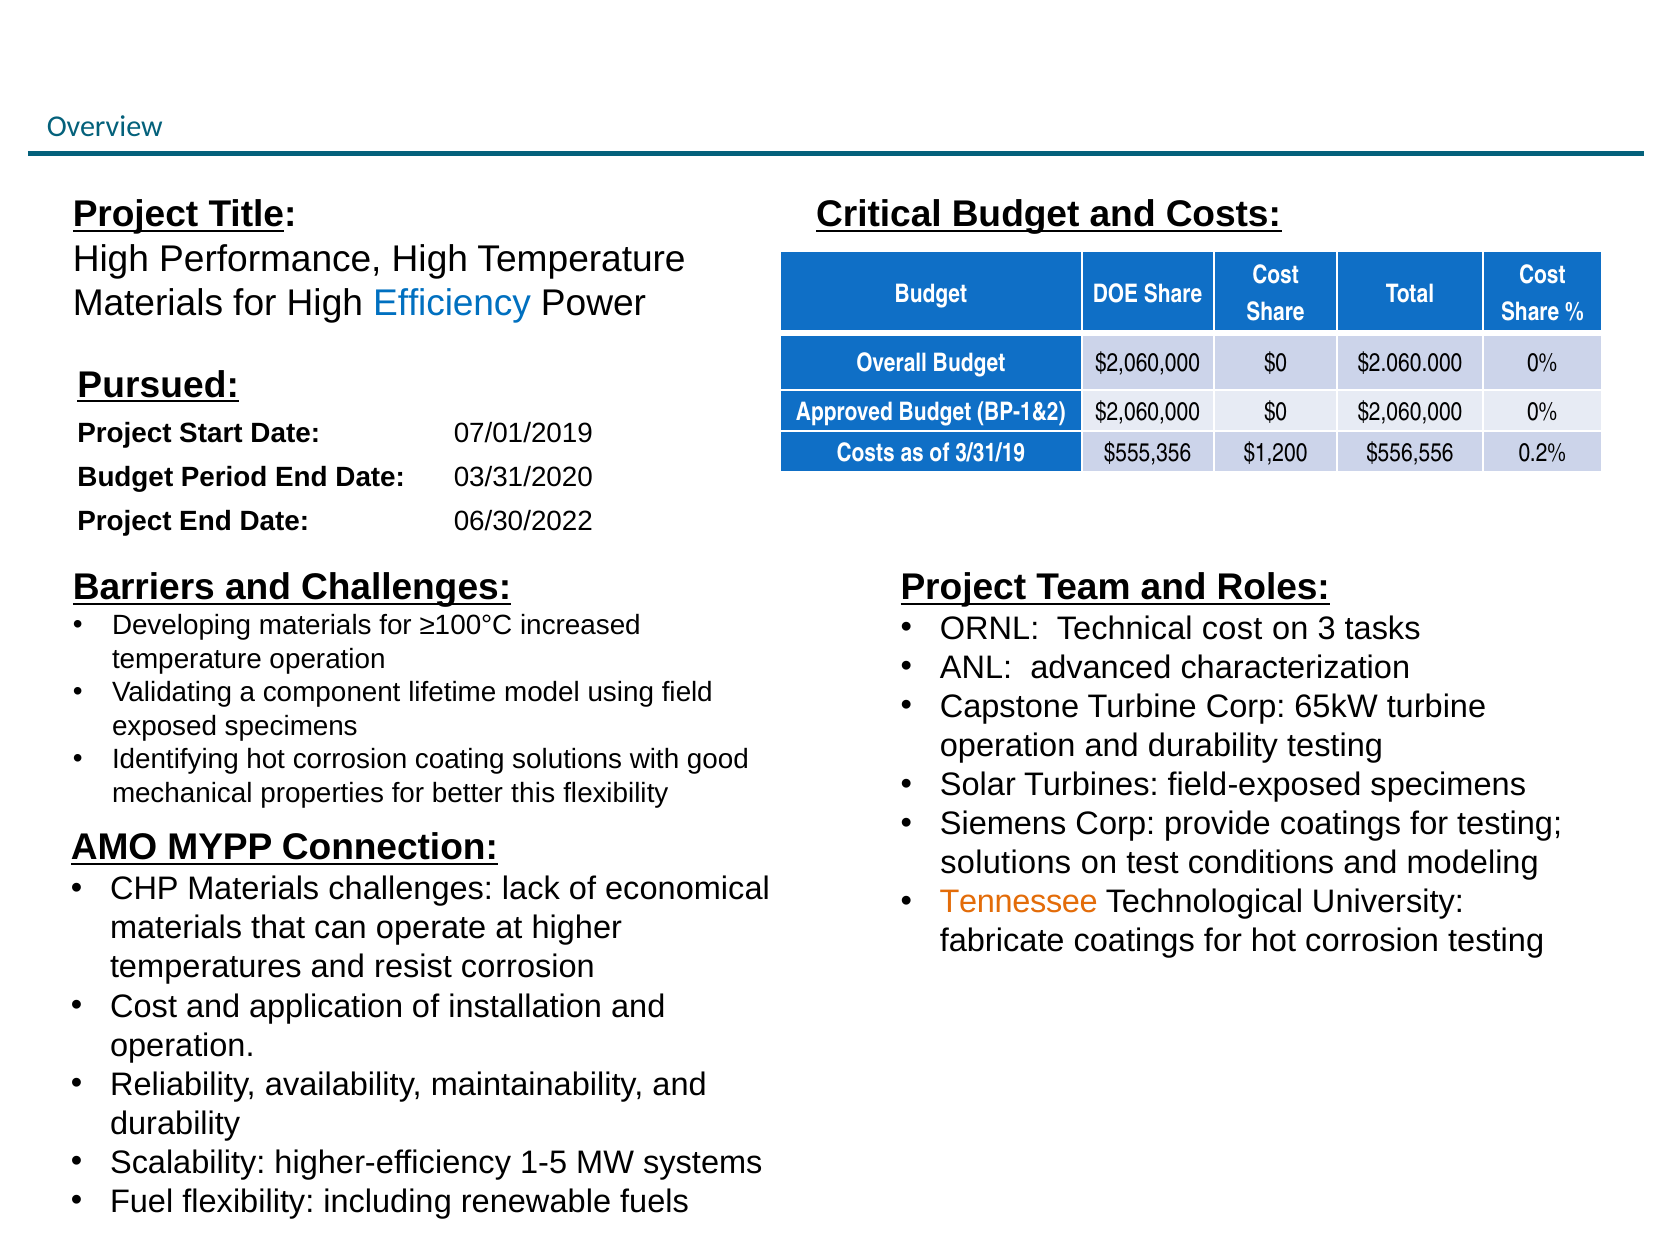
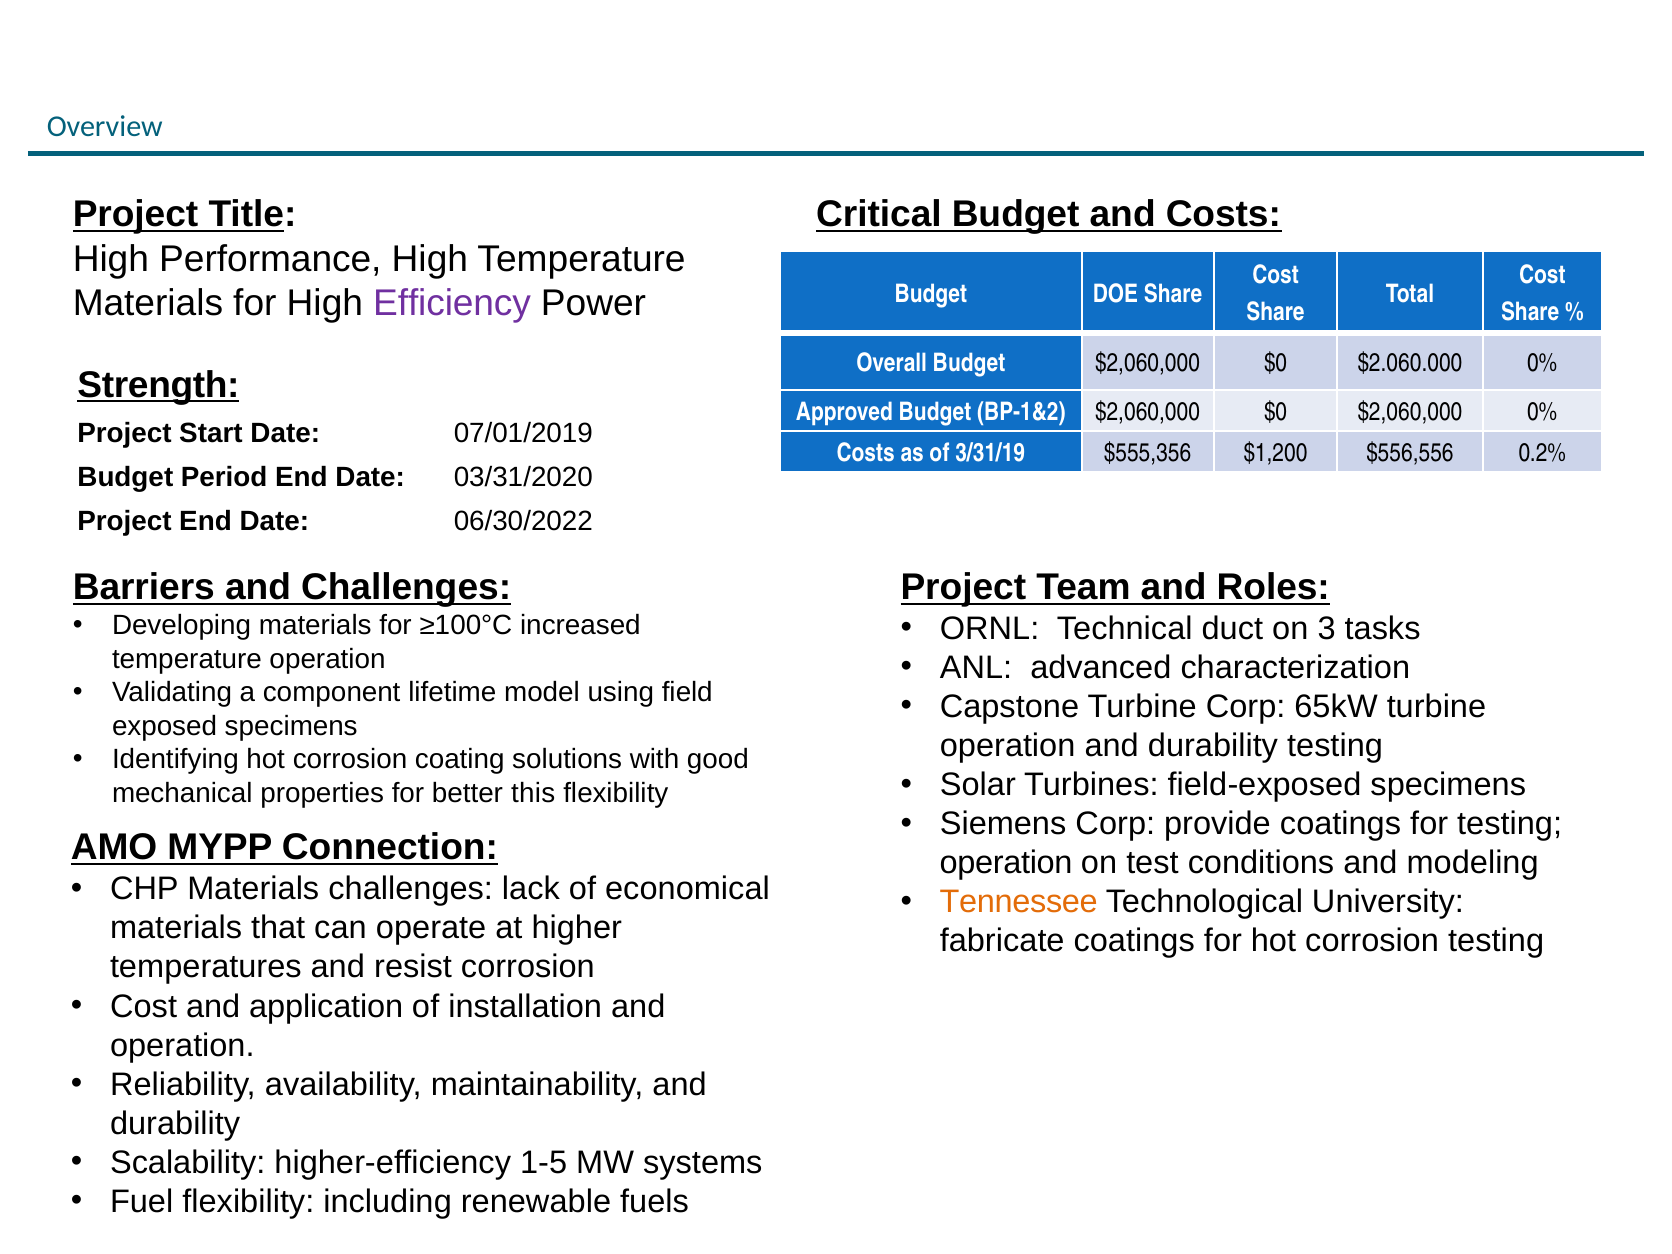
Efficiency colour: blue -> purple (452, 303)
Pursued: Pursued -> Strength (159, 385)
Technical cost: cost -> duct (1232, 629)
solutions: solutions -> operation (1006, 863)
